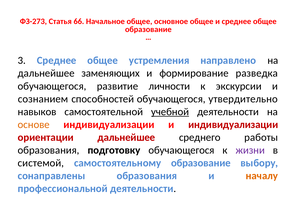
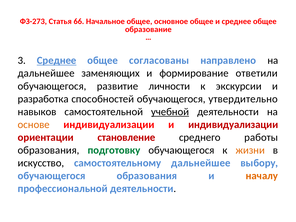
Среднее underline: none -> present (57, 60)
устремления: устремления -> согласованы (159, 60)
разведка: разведка -> ответили (257, 73)
сознанием: сознанием -> разработка (43, 99)
ориентации дальнейшее: дальнейшее -> становление (126, 137)
подготовку colour: black -> green (114, 150)
жизни colour: purple -> orange (250, 150)
системой: системой -> искусство (41, 163)
самостоятельному образование: образование -> дальнейшее (201, 163)
сонаправлены: сонаправлены -> обучающегося (52, 176)
